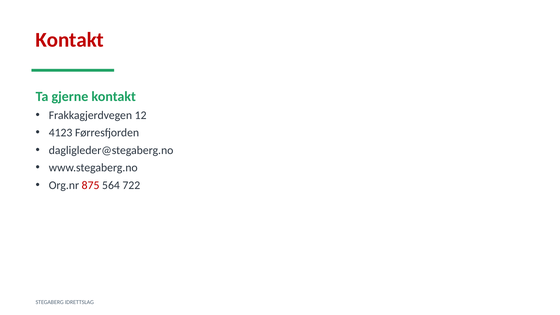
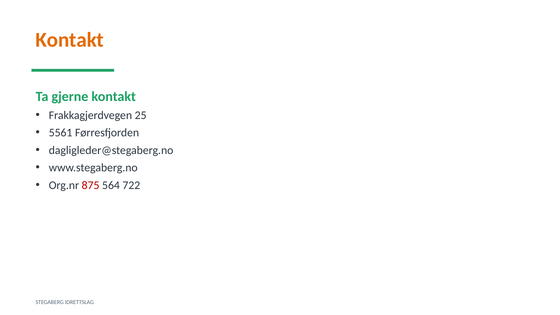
Kontakt colour: red -> orange (70, 40)
12: 12 -> 25 (141, 115)
4123: 4123 -> 5561 (61, 133)
